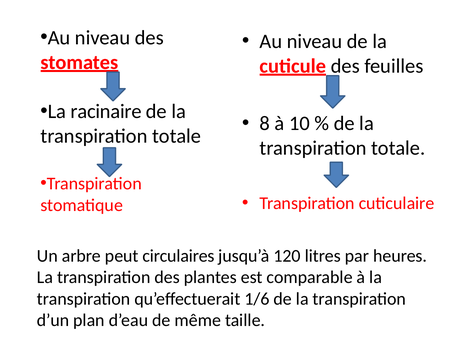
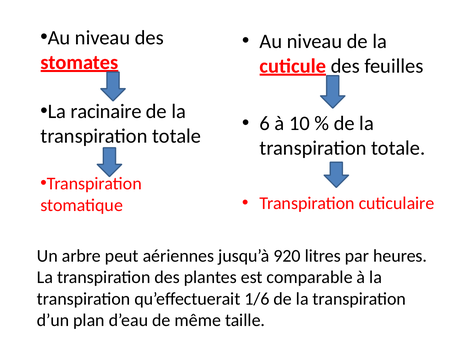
8: 8 -> 6 (265, 123)
circulaires: circulaires -> aériennes (178, 256)
120: 120 -> 920 (287, 256)
